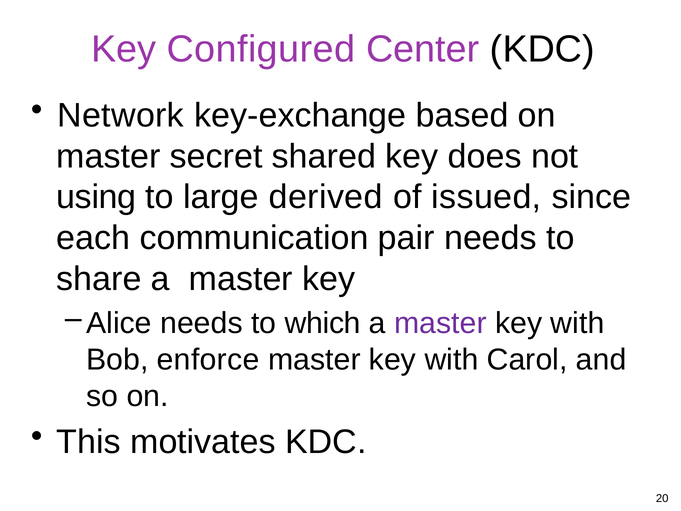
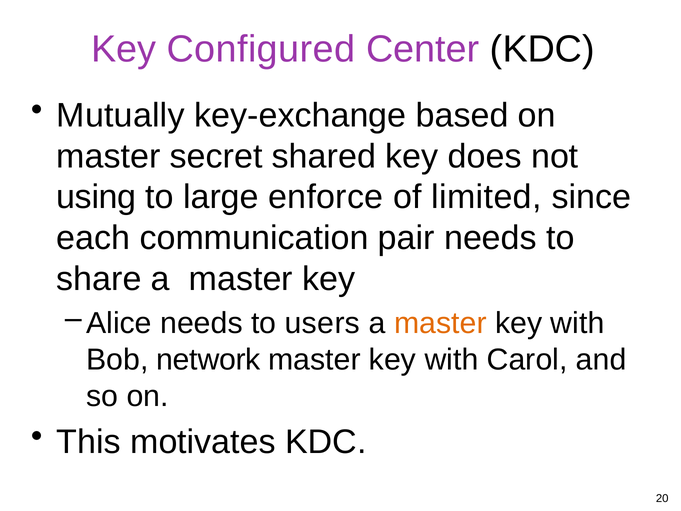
Network: Network -> Mutually (121, 115)
derived: derived -> enforce (326, 197)
issued: issued -> limited (486, 197)
which: which -> users (322, 323)
master colour: purple -> orange (440, 323)
enforce: enforce -> network (208, 360)
